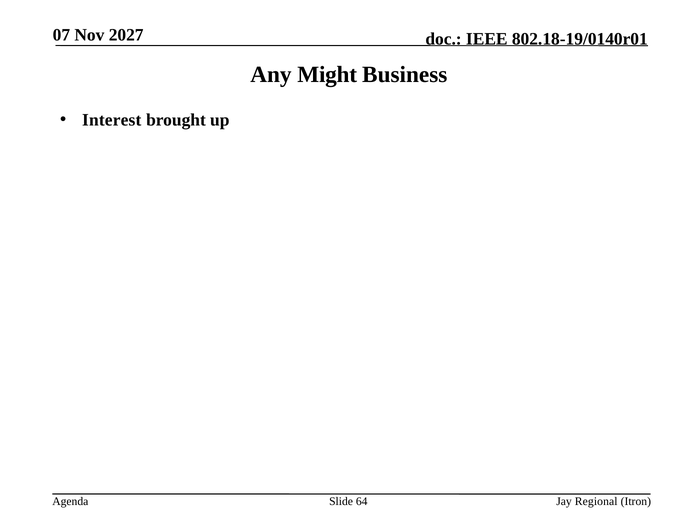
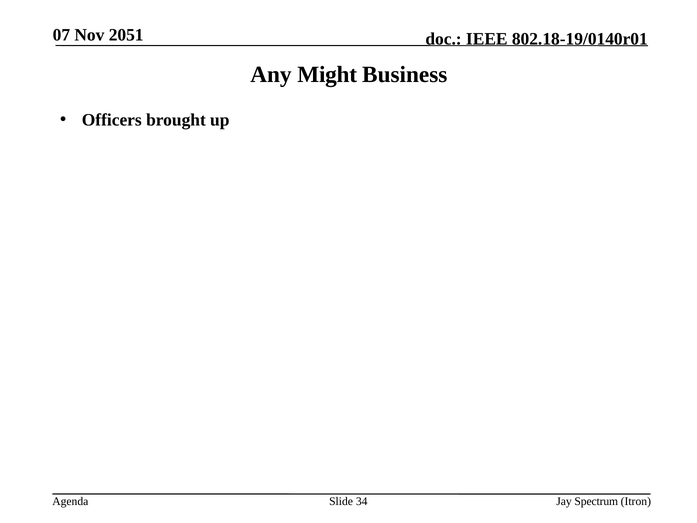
2027: 2027 -> 2051 (126, 35)
Interest: Interest -> Officers (112, 120)
64: 64 -> 34 (362, 501)
Regional: Regional -> Spectrum (596, 501)
